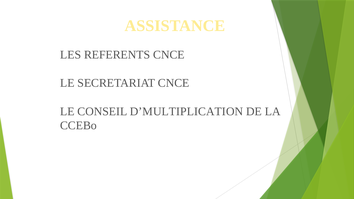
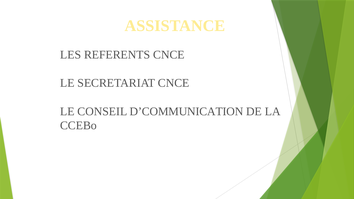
D’MULTIPLICATION: D’MULTIPLICATION -> D’COMMUNICATION (187, 111)
